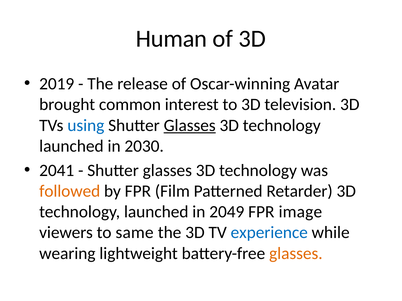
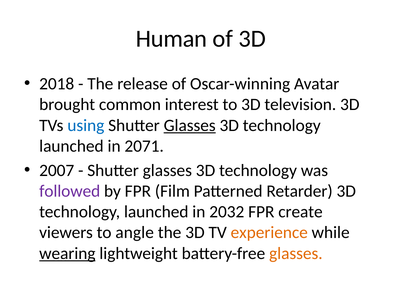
2019: 2019 -> 2018 (57, 84)
2030: 2030 -> 2071 (144, 146)
2041: 2041 -> 2007 (57, 171)
followed colour: orange -> purple (70, 191)
2049: 2049 -> 2032 (227, 212)
image: image -> create (300, 212)
same: same -> angle (135, 233)
experience colour: blue -> orange (269, 233)
wearing underline: none -> present (67, 254)
